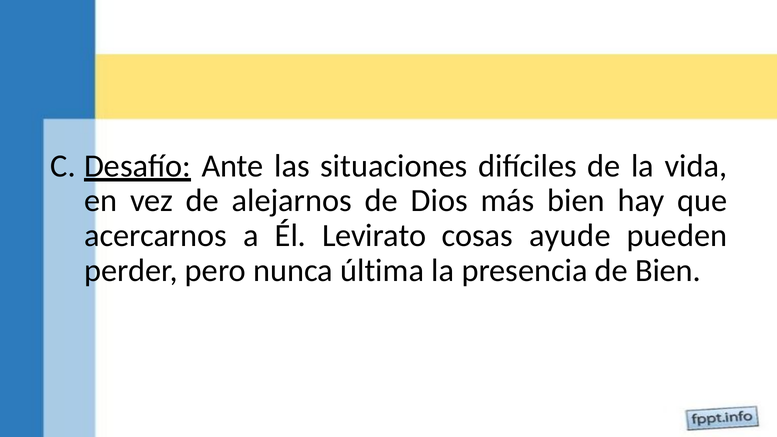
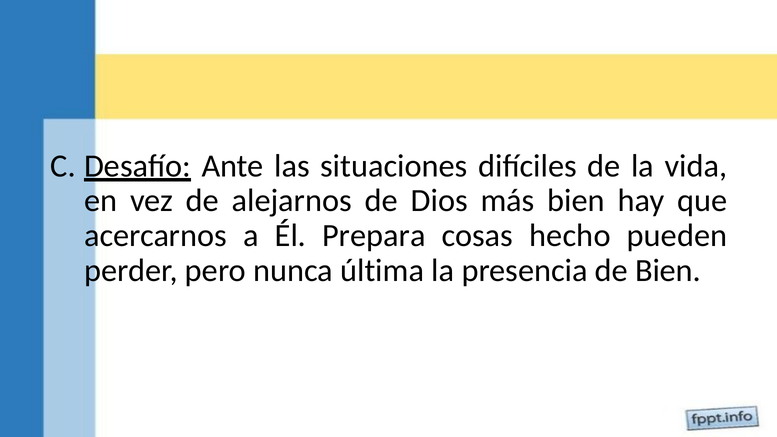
Levirato: Levirato -> Prepara (374, 236)
ayude: ayude -> hecho (570, 236)
